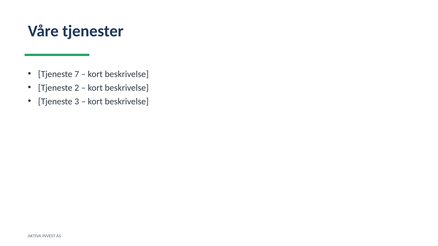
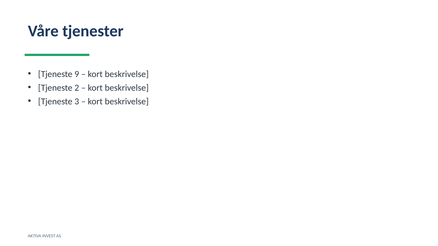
7: 7 -> 9 (77, 74)
